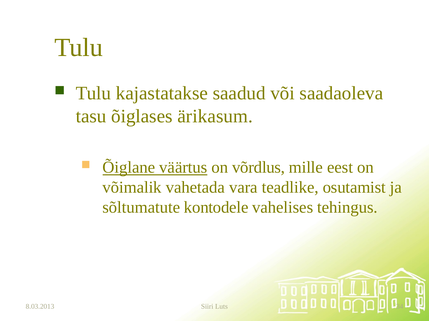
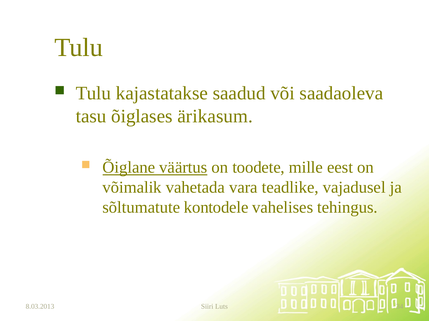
võrdlus: võrdlus -> toodete (259, 168)
osutamist: osutamist -> vajadusel (354, 188)
